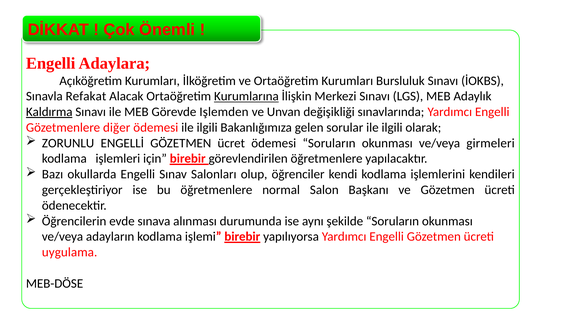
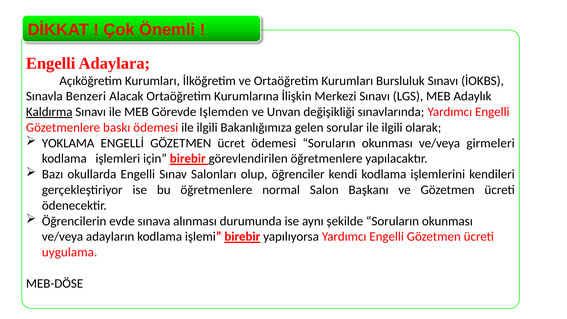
Refakat: Refakat -> Benzeri (86, 96)
Kurumlarına underline: present -> none (246, 96)
diğer: diğer -> baskı (117, 127)
ZORUNLU: ZORUNLU -> YOKLAMA (68, 143)
